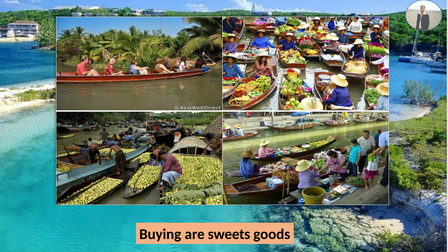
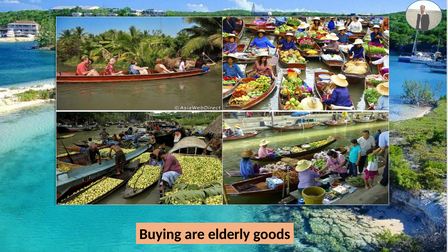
sweets: sweets -> elderly (229, 234)
